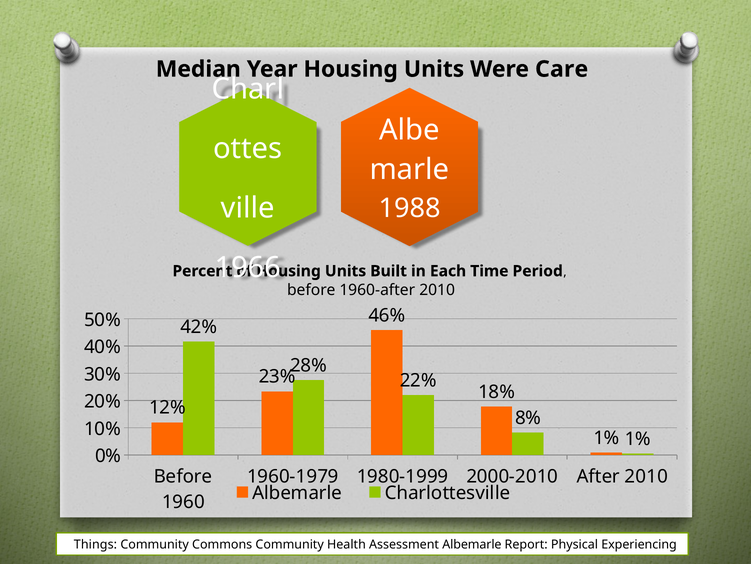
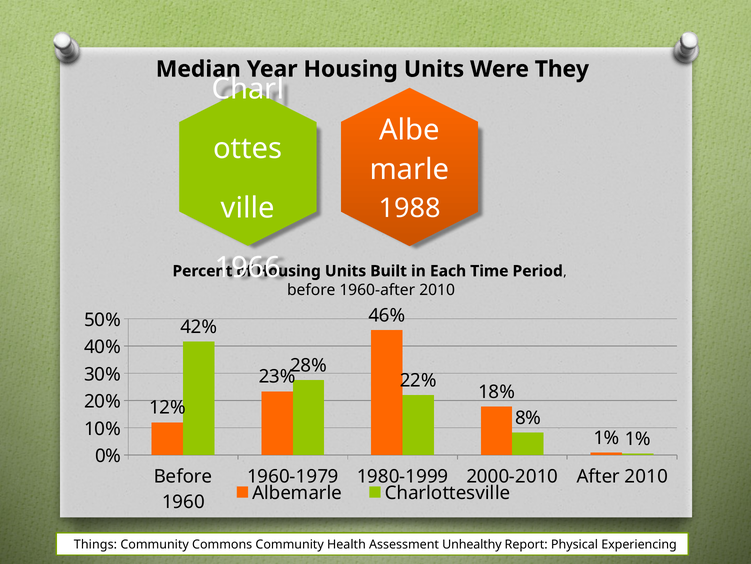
Care: Care -> They (562, 69)
Assessment Albemarle: Albemarle -> Unhealthy (472, 544)
